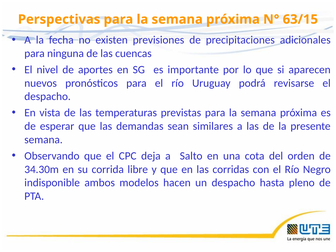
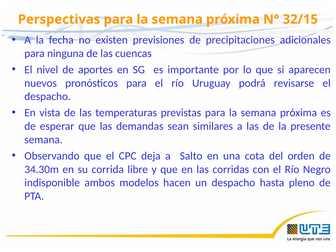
63/15: 63/15 -> 32/15 (300, 19)
